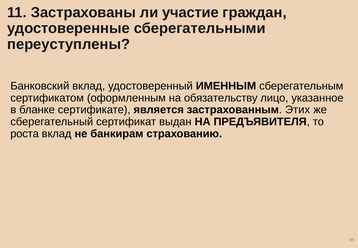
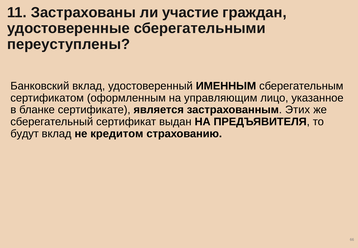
обязательству: обязательству -> управляющим (221, 98)
роста: роста -> будут (25, 134)
банкирам: банкирам -> кредитом (117, 134)
